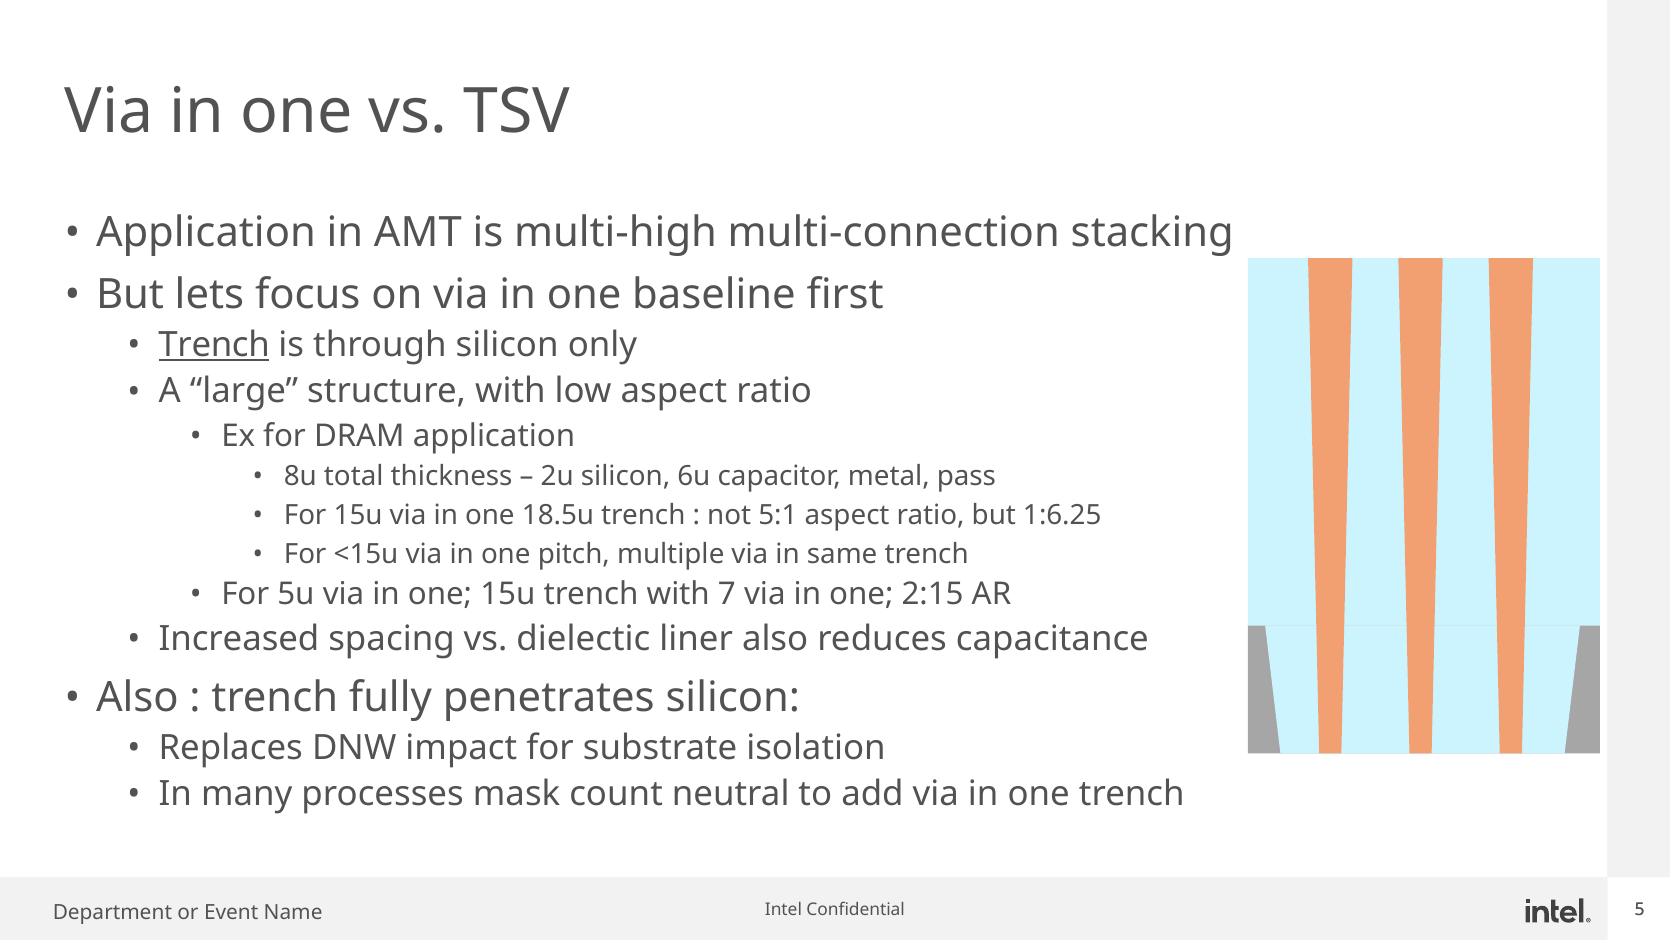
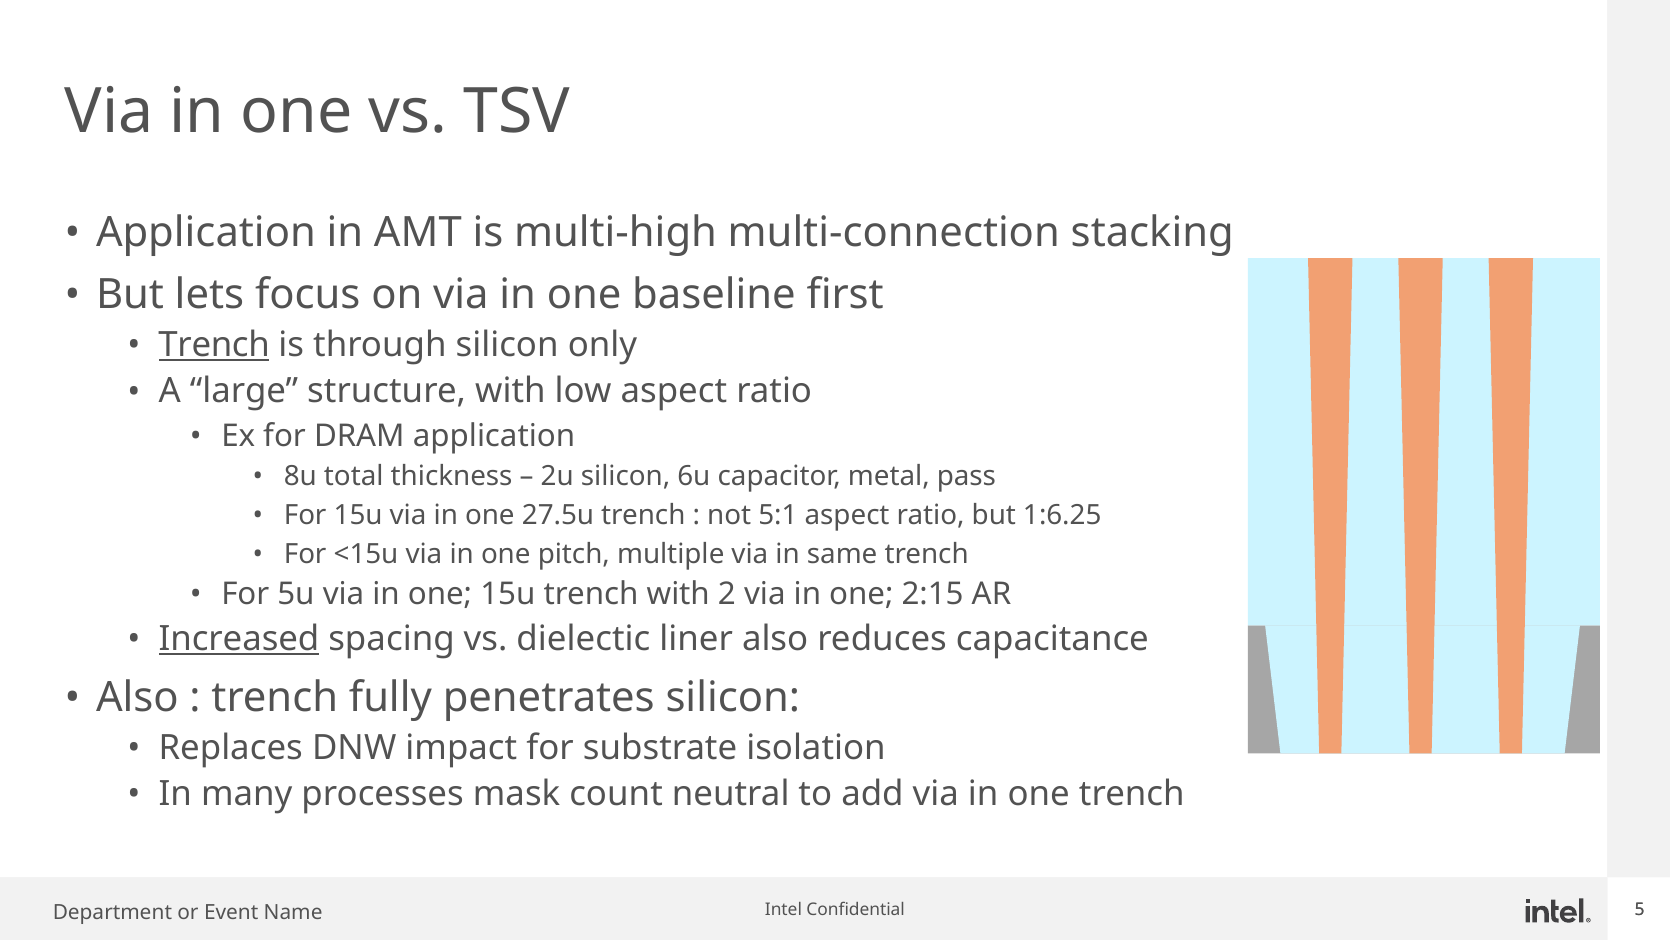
18.5u: 18.5u -> 27.5u (558, 515)
7: 7 -> 2 (727, 594)
Increased underline: none -> present (239, 638)
